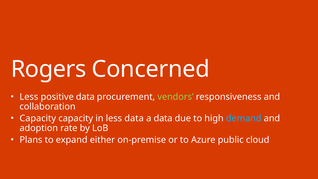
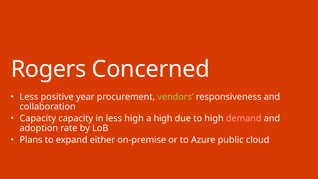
positive data: data -> year (85, 97)
less data: data -> high (134, 118)
a data: data -> high (163, 118)
demand colour: light blue -> pink (244, 118)
